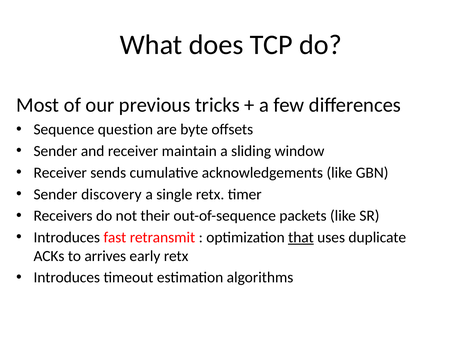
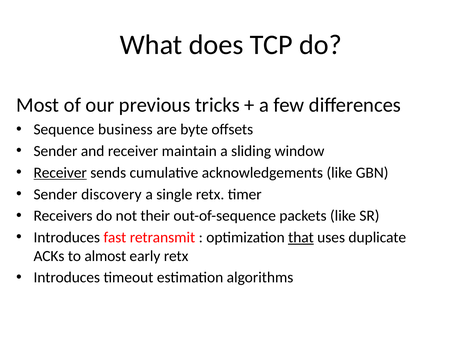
question: question -> business (125, 129)
Receiver underline: none -> present (60, 172)
arrives: arrives -> almost (105, 256)
